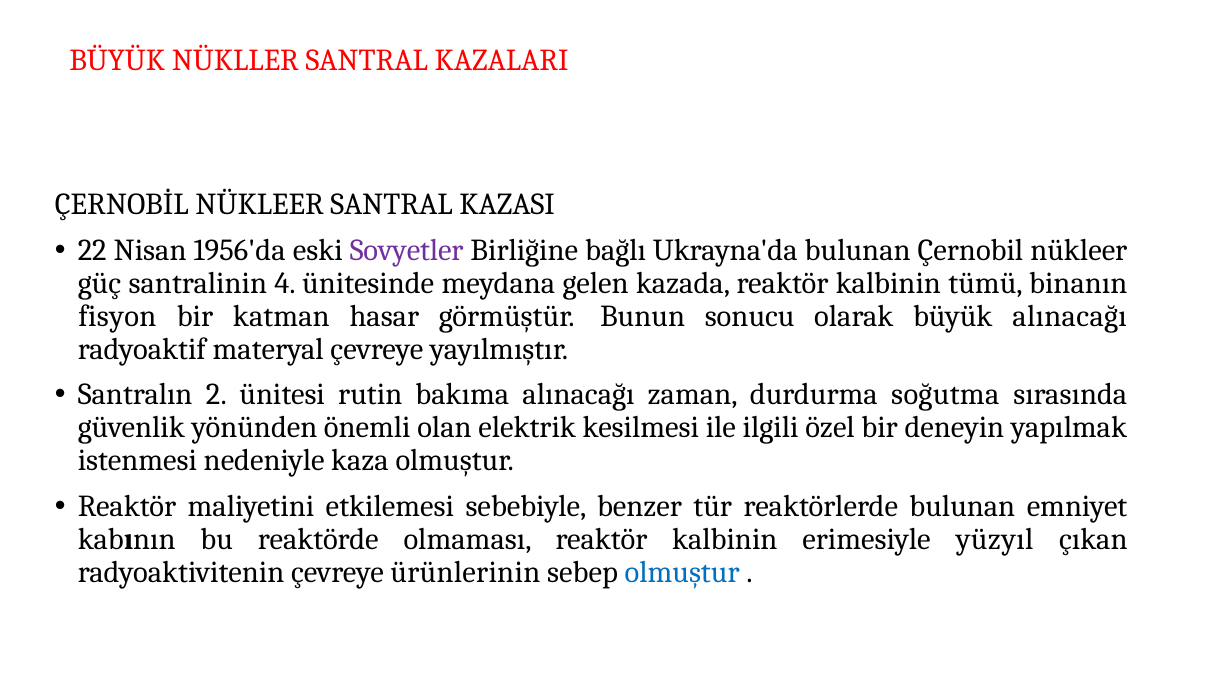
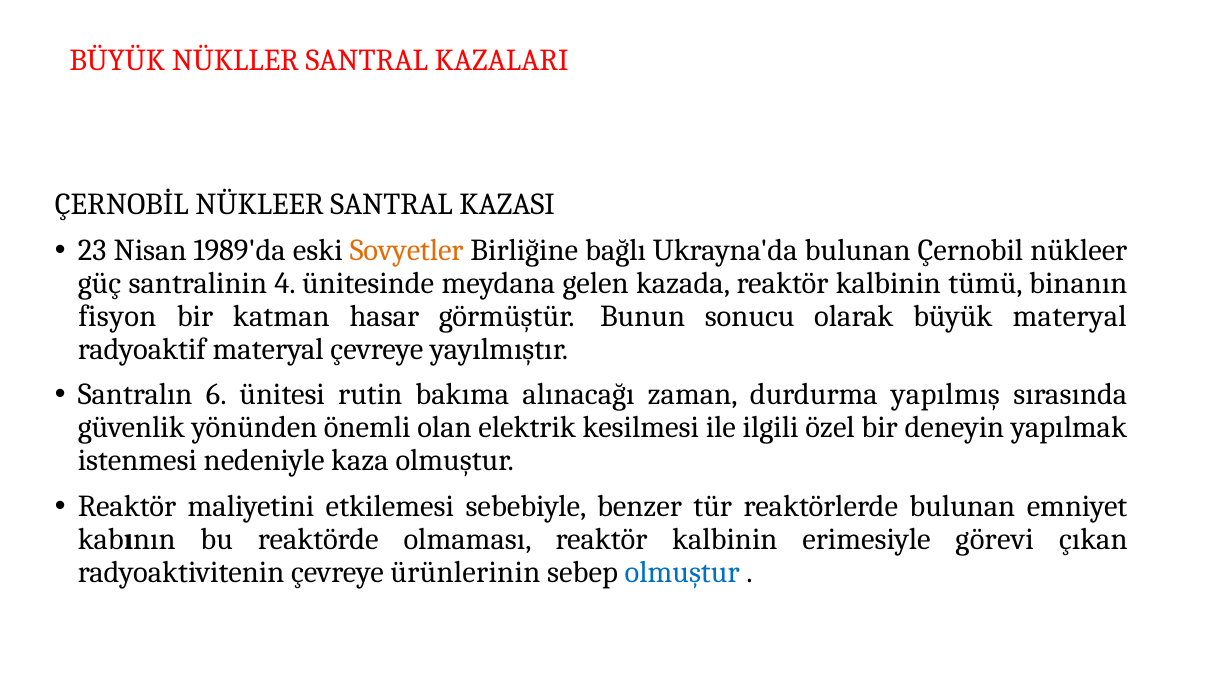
22: 22 -> 23 (92, 250)
1956'da: 1956'da -> 1989'da (240, 250)
Sovyetler colour: purple -> orange (407, 250)
büyük alınacağı: alınacağı -> materyal (1070, 316)
2: 2 -> 6 (216, 395)
soğutma: soğutma -> yapılmış (945, 395)
yüzyıl: yüzyıl -> görevi (995, 539)
